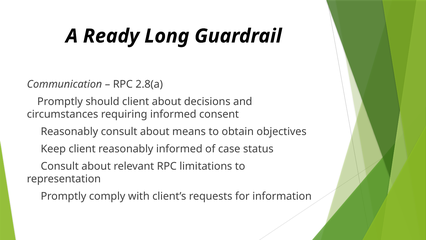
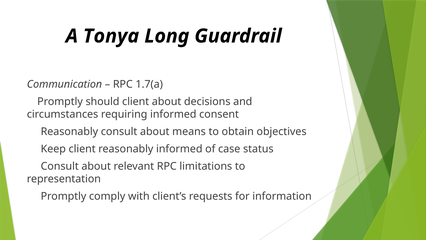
Ready: Ready -> Tonya (111, 36)
2.8(a: 2.8(a -> 1.7(a (149, 84)
